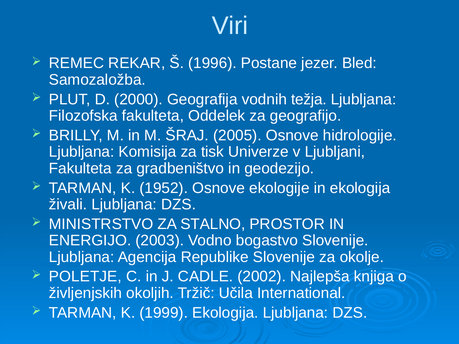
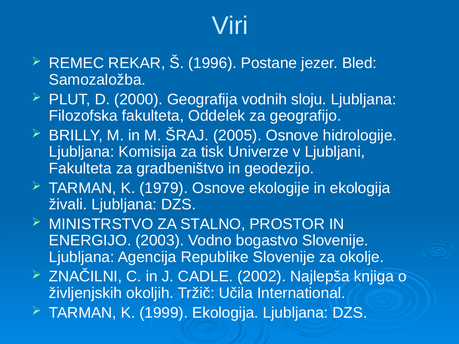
težja: težja -> sloju (309, 99)
1952: 1952 -> 1979 (164, 188)
POLETJE: POLETJE -> ZNAČILNI (85, 277)
